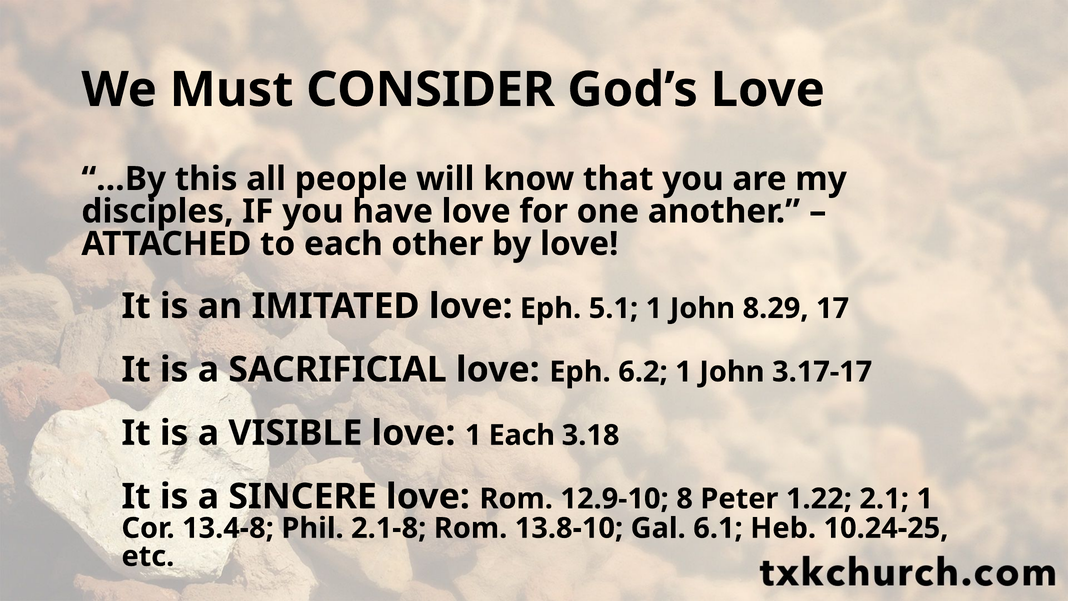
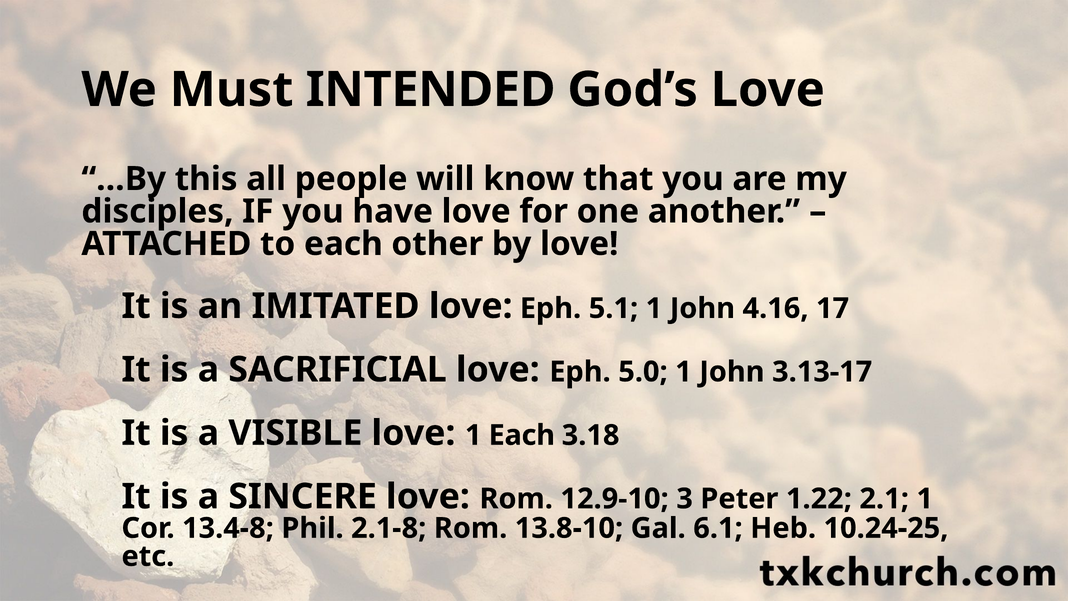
CONSIDER: CONSIDER -> INTENDED (431, 90)
8.29: 8.29 -> 4.16 (776, 308)
6.2: 6.2 -> 5.0 (643, 372)
3.17-17: 3.17-17 -> 3.13-17 (822, 372)
8: 8 -> 3 (685, 499)
